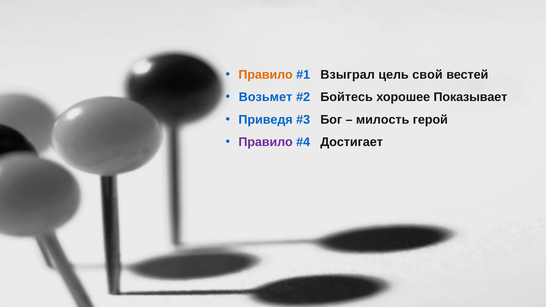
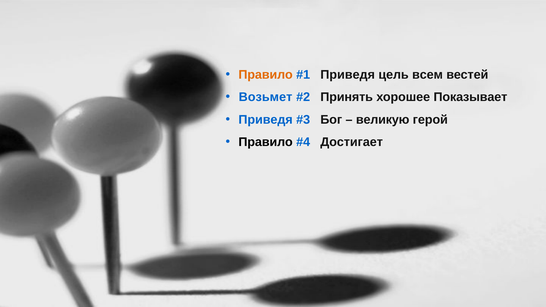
Взыграл: Взыграл -> Приведя (348, 75)
свой: свой -> всем (428, 75)
Бойтесь: Бойтесь -> Принять (347, 97)
милость: милость -> великую (383, 120)
Правило colour: purple -> black (266, 142)
